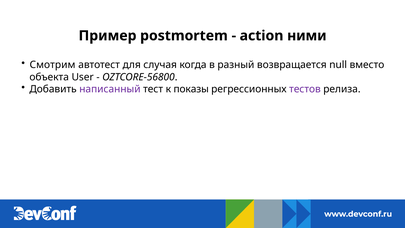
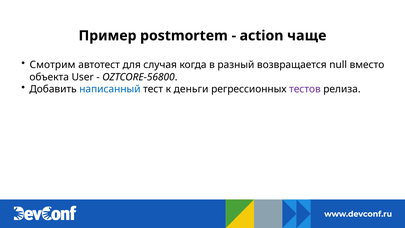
ними: ними -> чаще (307, 36)
написанный colour: purple -> blue (110, 89)
показы: показы -> деньги (191, 89)
